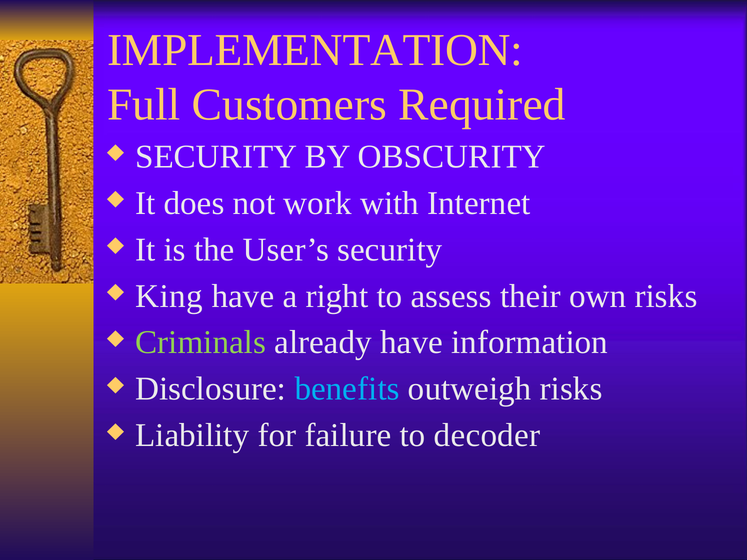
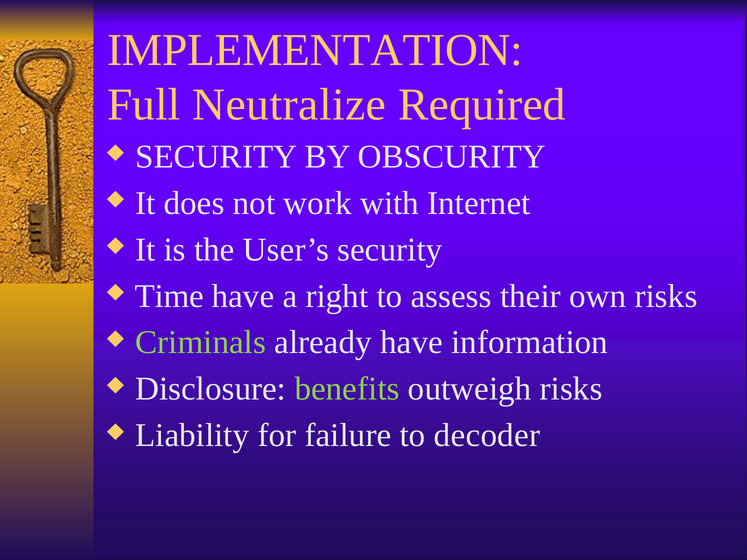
Customers: Customers -> Neutralize (289, 105)
King: King -> Time (169, 296)
benefits colour: light blue -> light green (347, 389)
